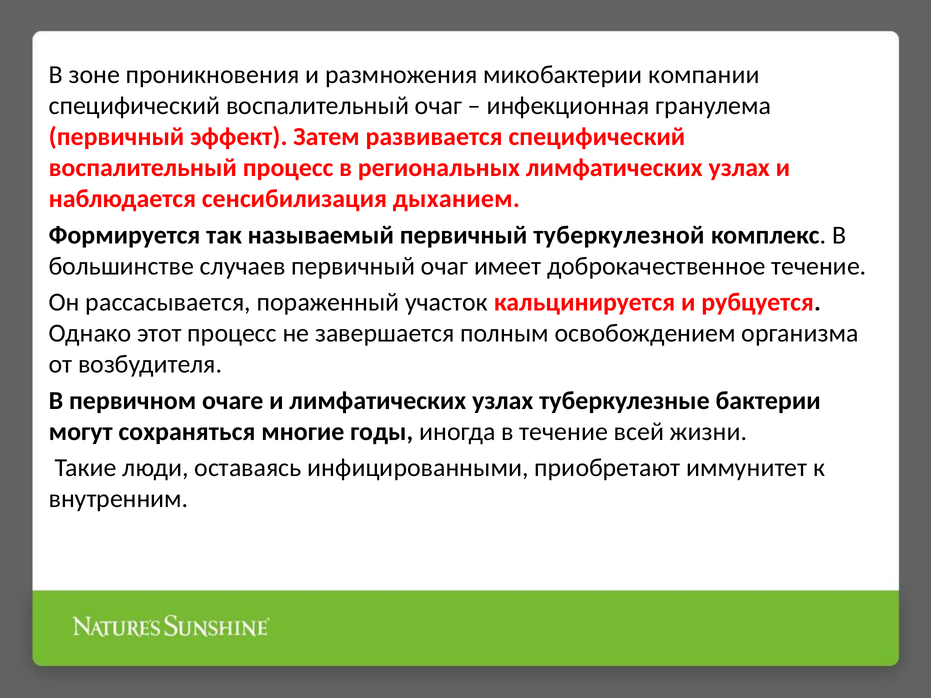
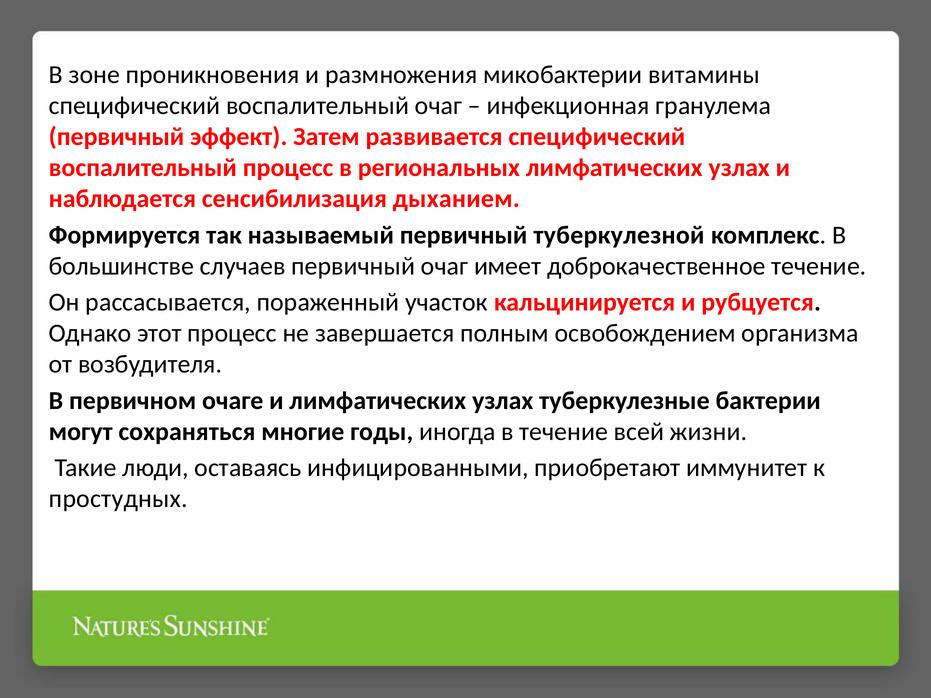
компании: компании -> витамины (704, 75)
внутренним: внутренним -> простудных (118, 499)
